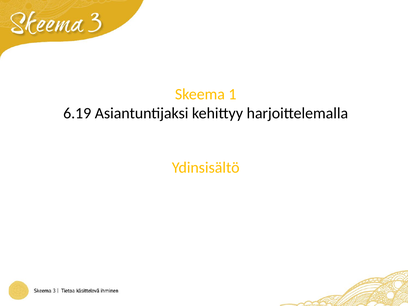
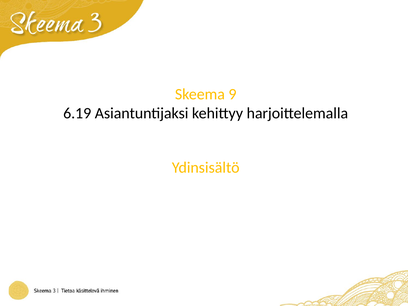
1: 1 -> 9 (232, 94)
